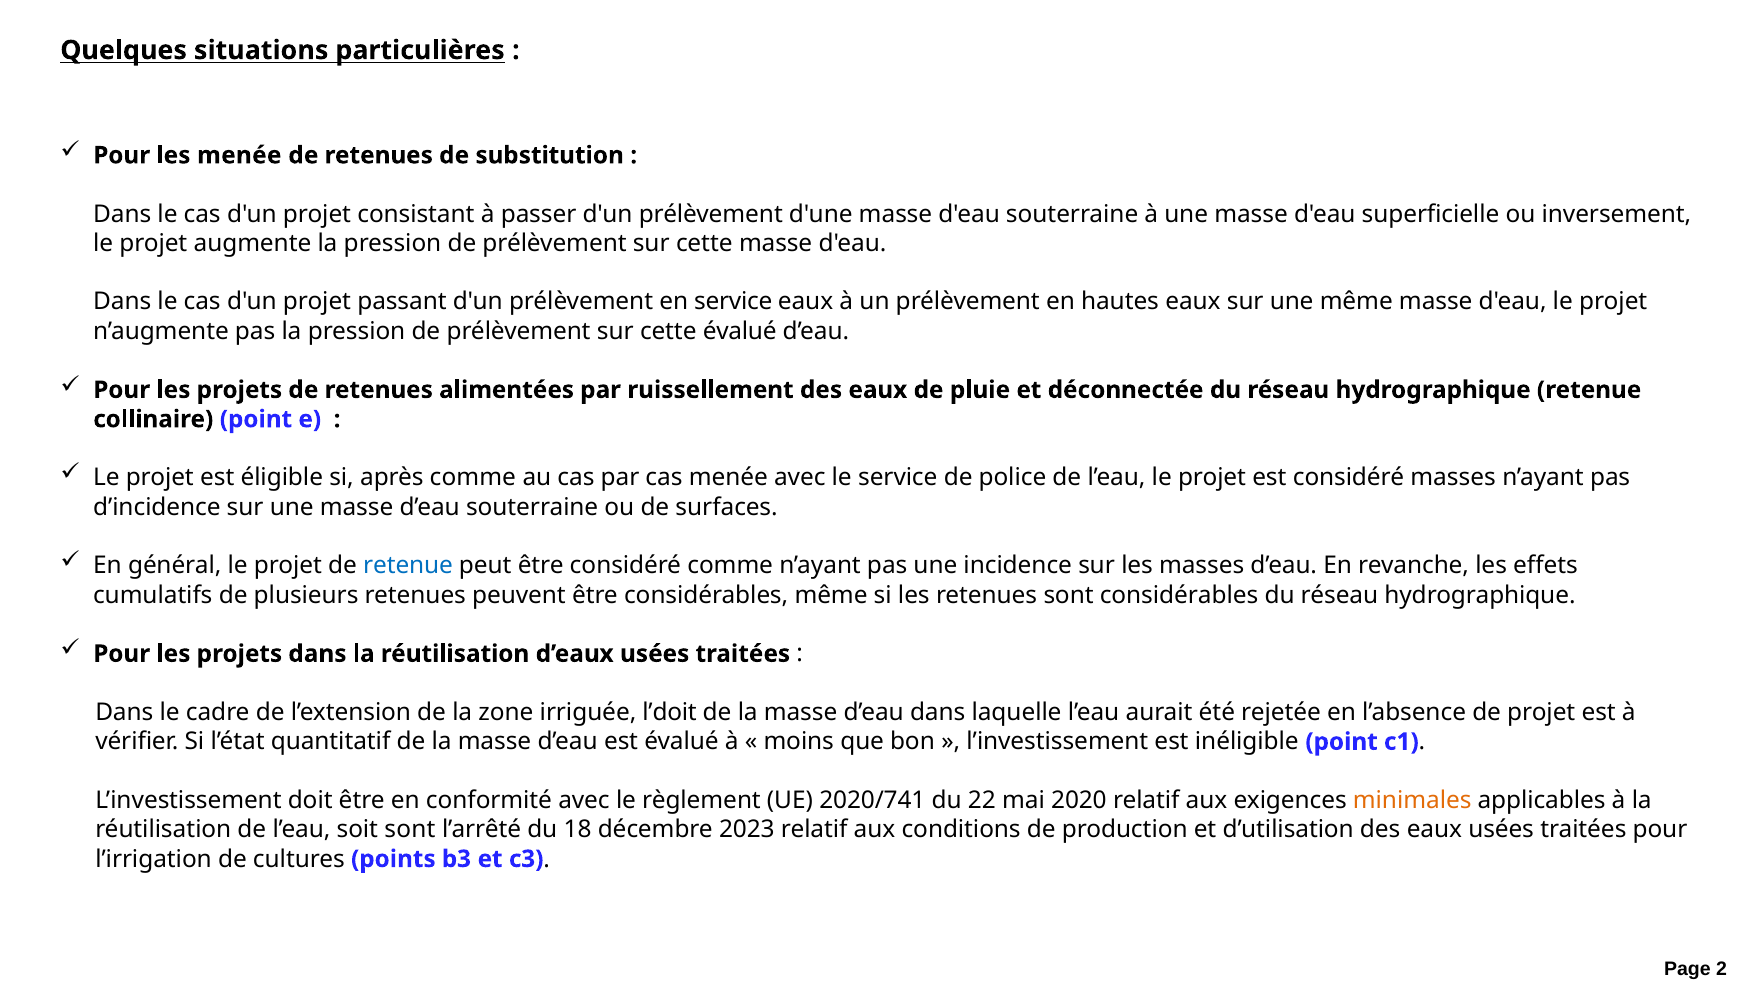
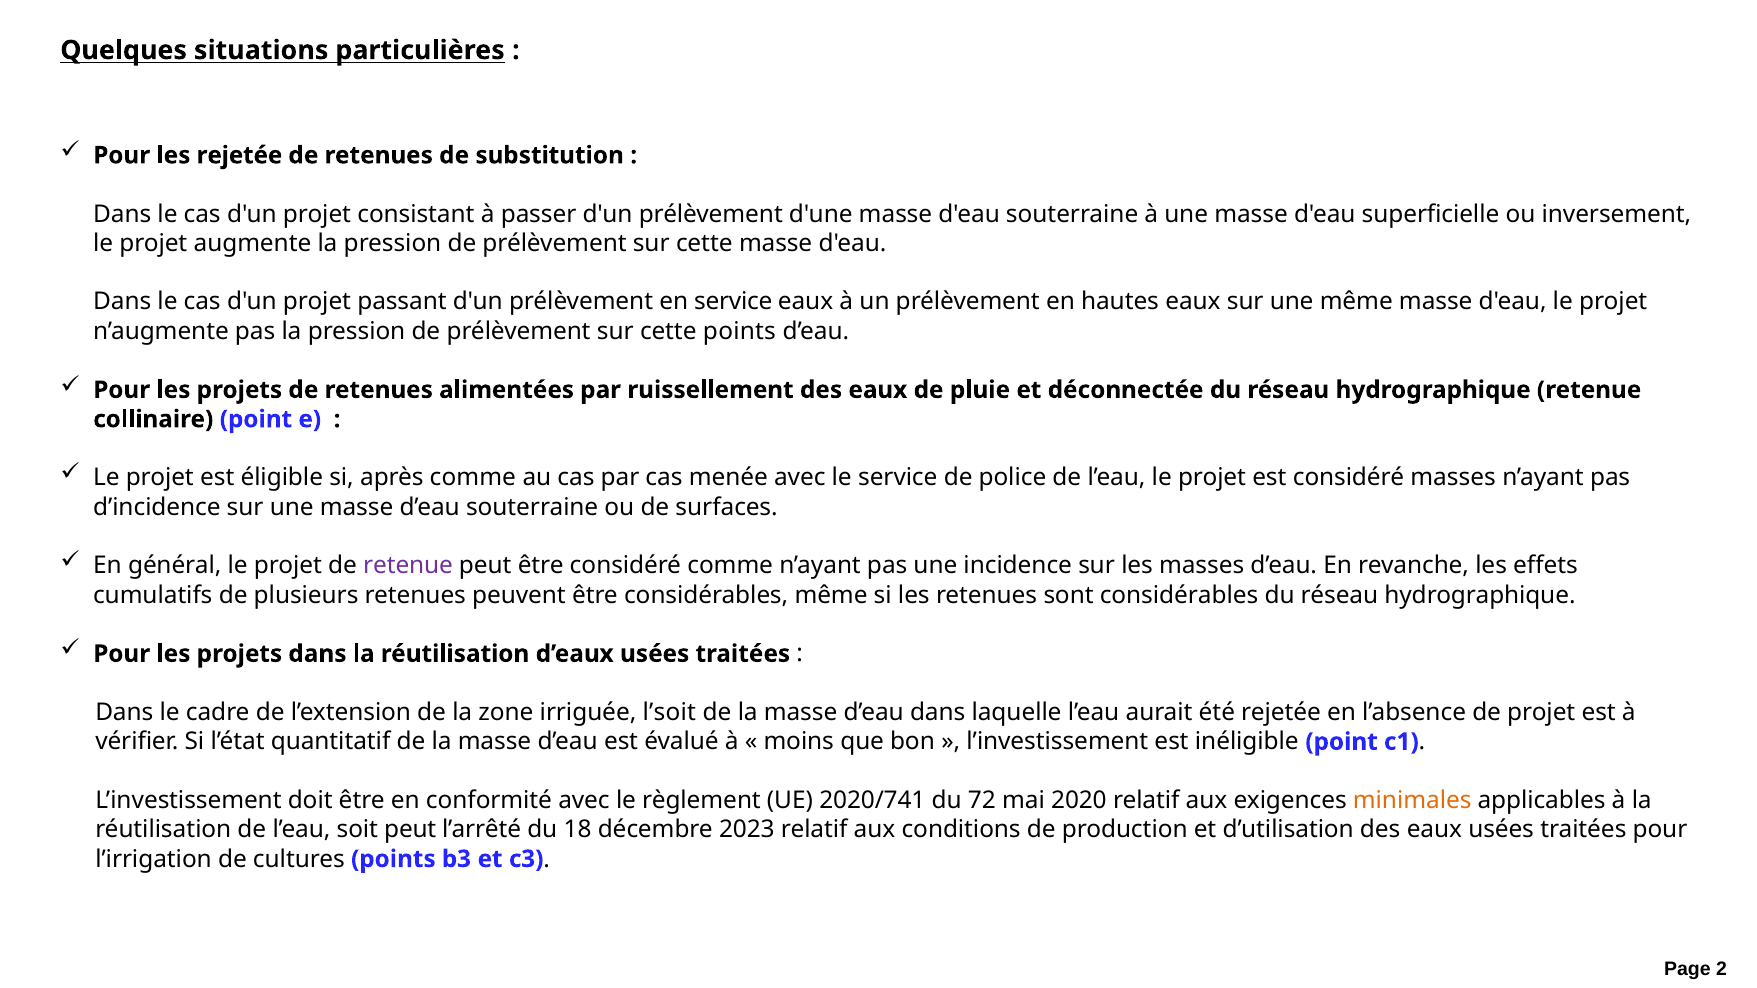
les menée: menée -> rejetée (239, 155)
cette évalué: évalué -> points (739, 331)
retenue colour: blue -> purple (408, 566)
l’doit: l’doit -> l’soit (669, 713)
22: 22 -> 72 (982, 801)
soit sont: sont -> peut (410, 830)
